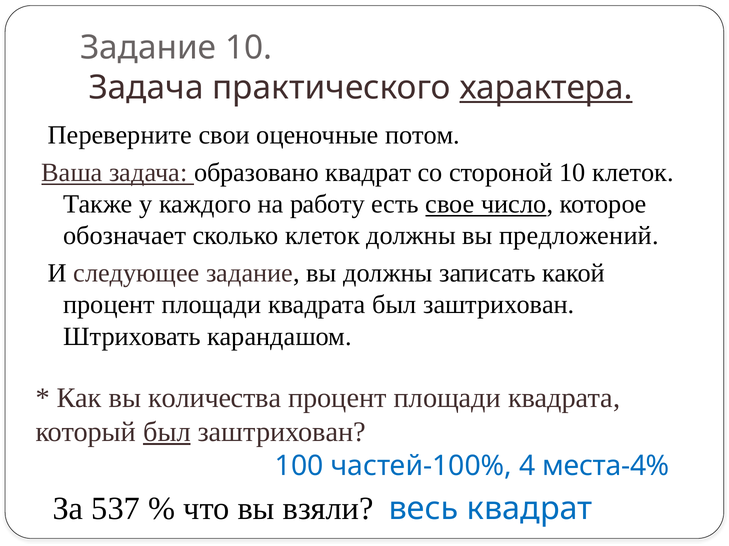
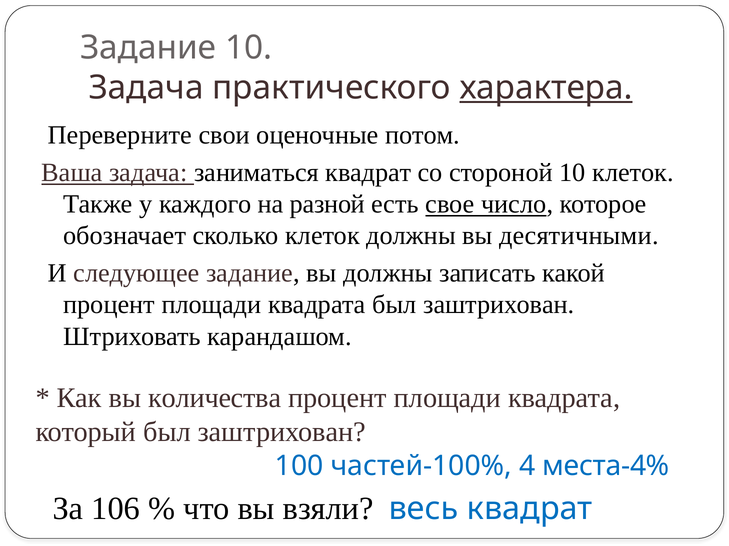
образовано: образовано -> заниматься (257, 173)
работу: работу -> разной (327, 204)
предложений: предложений -> десятичными (579, 236)
был underline: present -> none (167, 432)
537: 537 -> 106 (116, 509)
